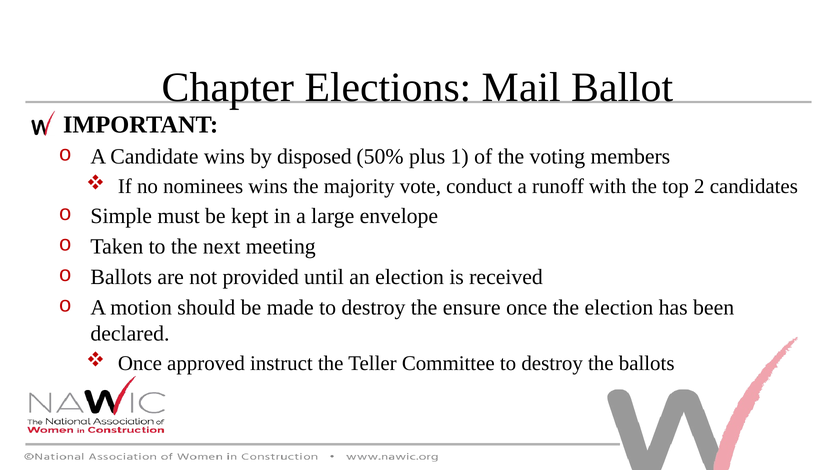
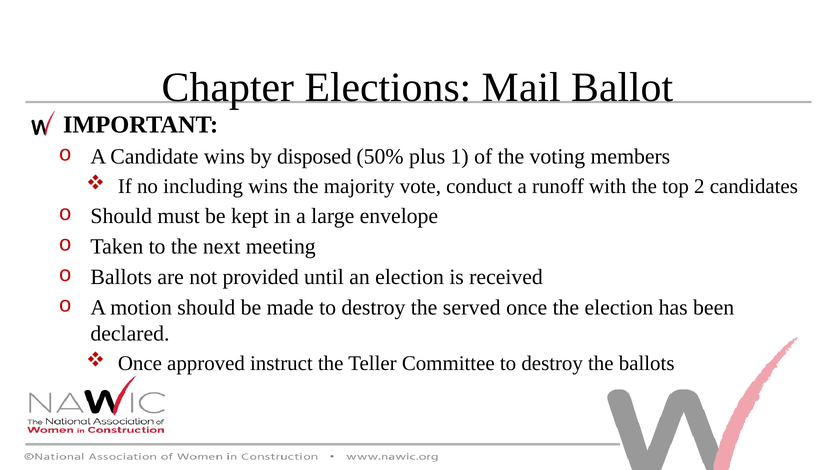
nominees: nominees -> including (203, 186)
Simple: Simple -> Should (121, 216)
ensure: ensure -> served (472, 308)
